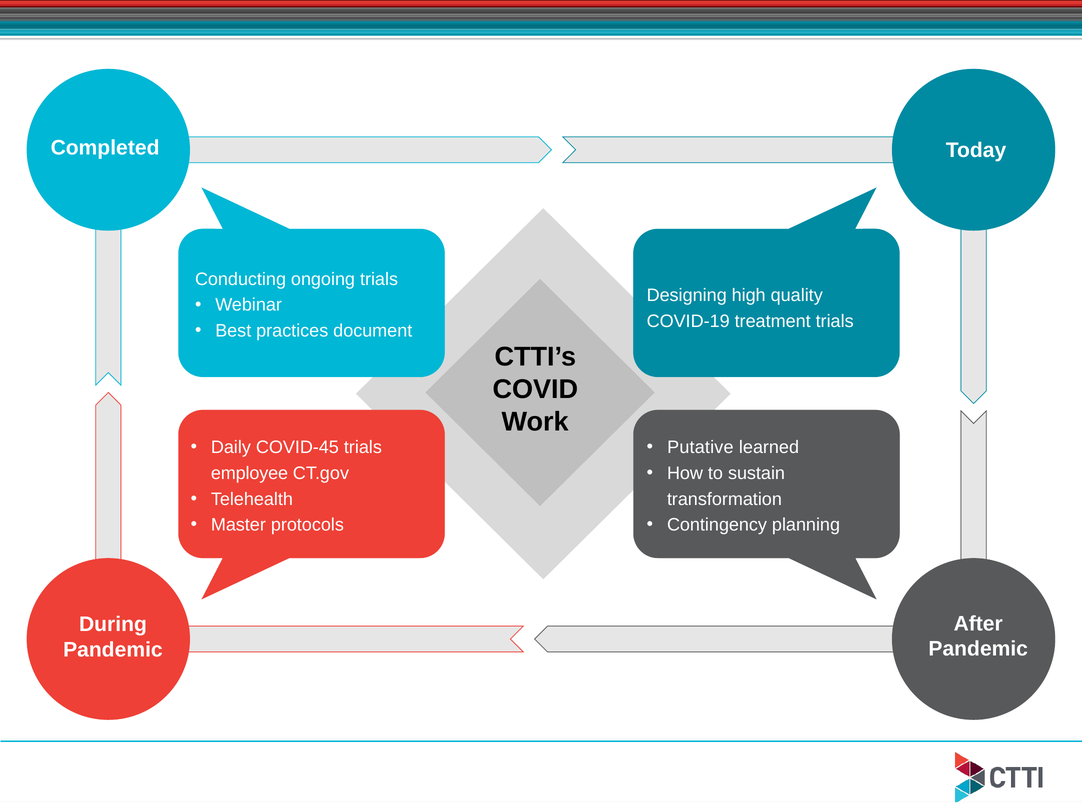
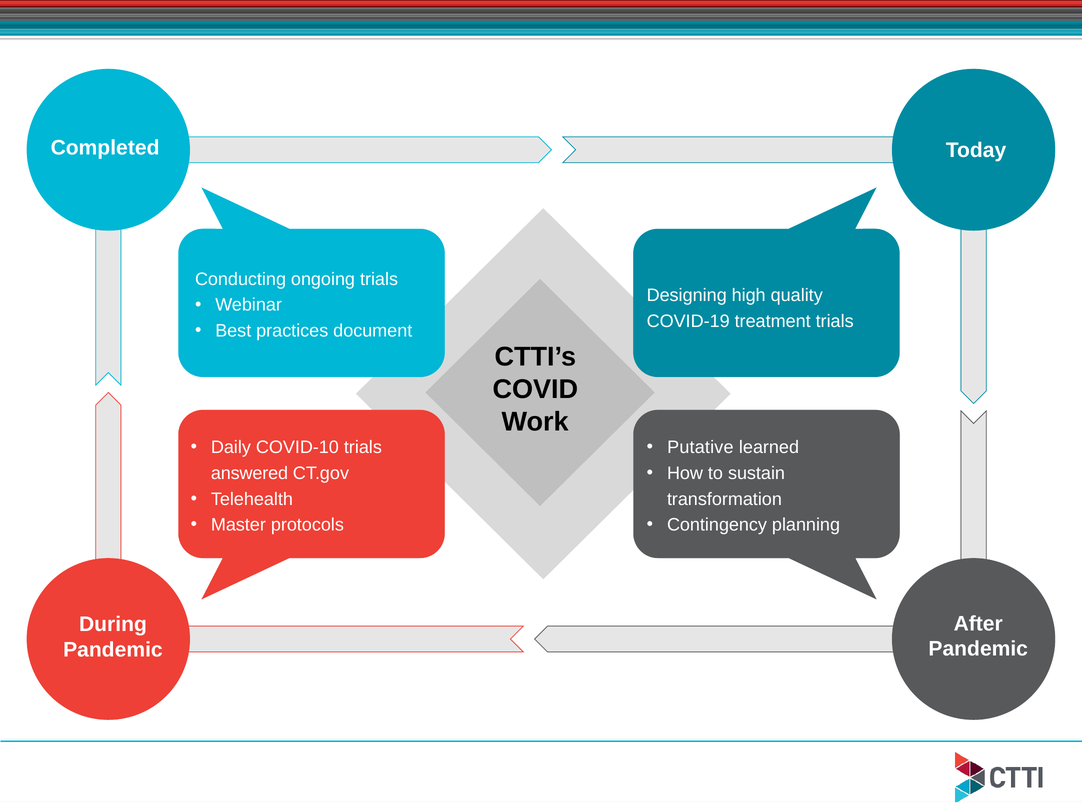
COVID-45: COVID-45 -> COVID-10 (297, 447)
employee: employee -> answered (250, 473)
